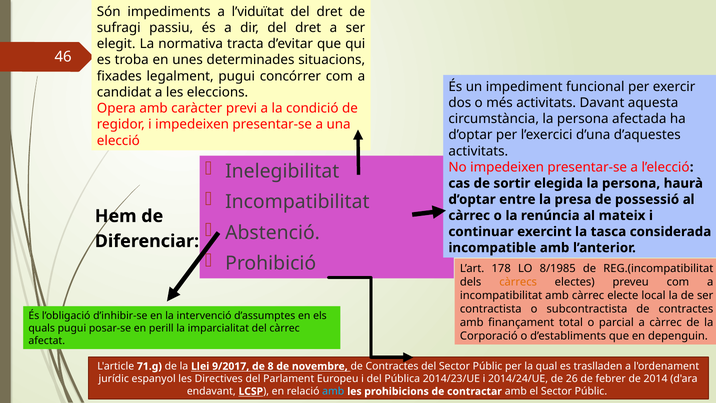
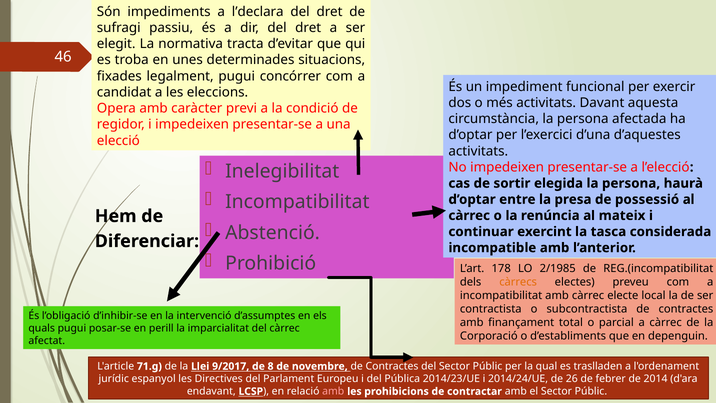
l’viduïtat: l’viduïtat -> l’declara (258, 12)
8/1985: 8/1985 -> 2/1985 (558, 269)
amb colour: light blue -> pink (333, 391)
